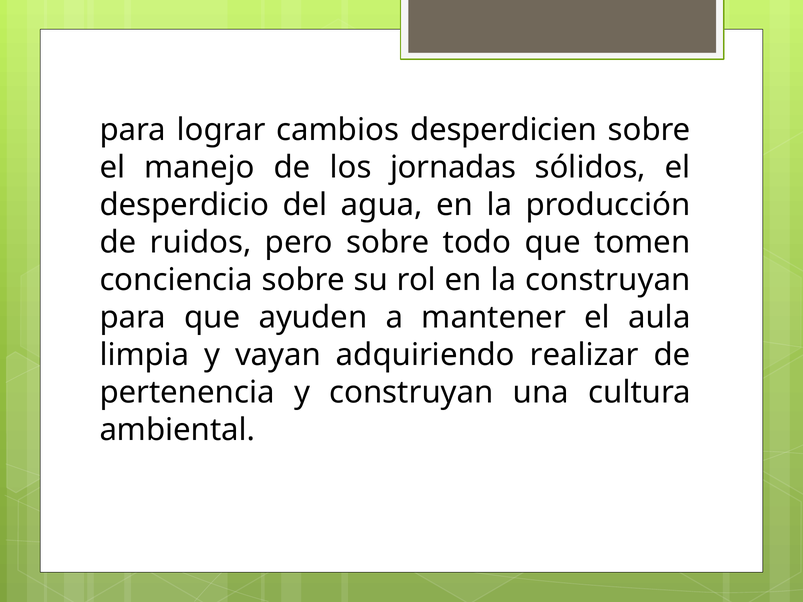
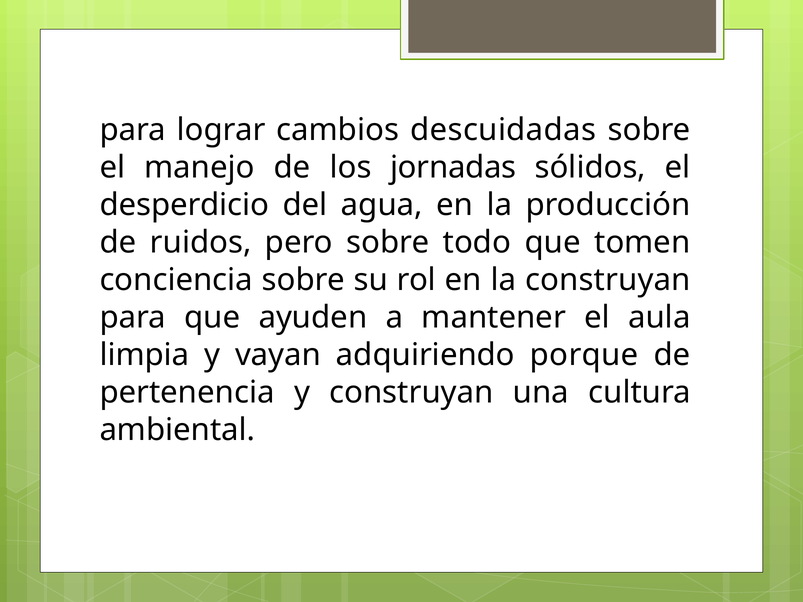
desperdicien: desperdicien -> descuidadas (503, 130)
realizar: realizar -> porque (584, 355)
